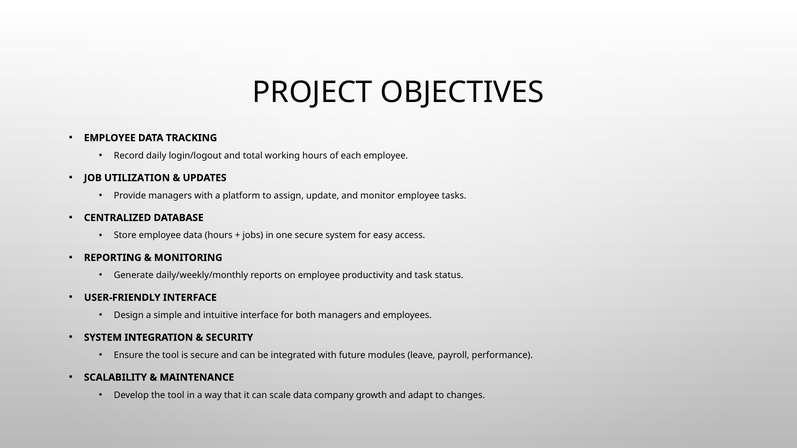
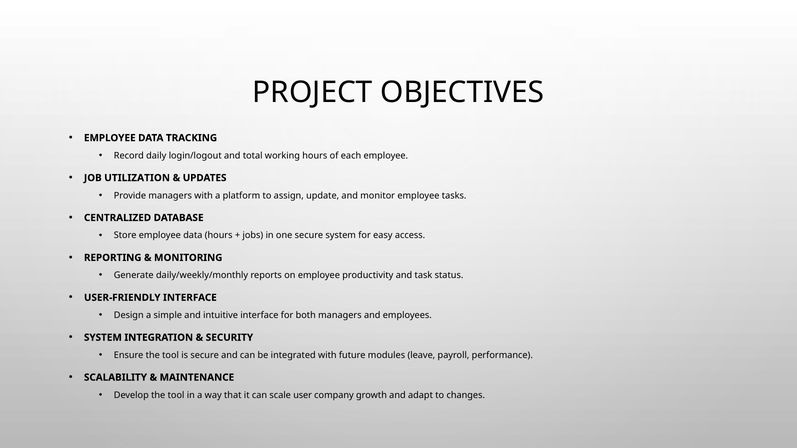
scale data: data -> user (303, 395)
